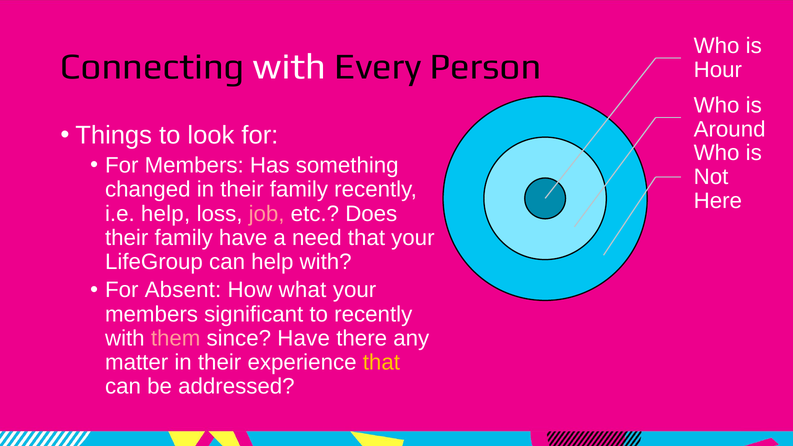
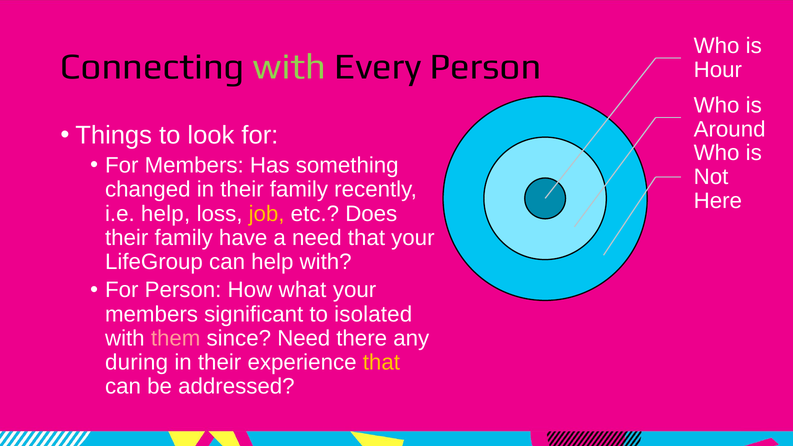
with colour: white -> light green (289, 67)
job colour: pink -> yellow (267, 214)
For Absent: Absent -> Person (183, 290)
to recently: recently -> isolated (373, 314)
since Have: Have -> Need (304, 338)
matter: matter -> during (137, 363)
